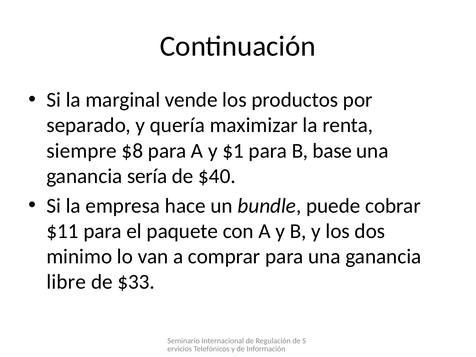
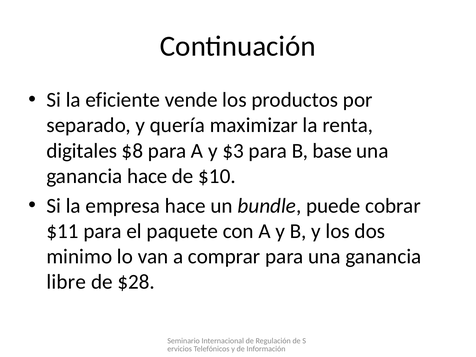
marginal: marginal -> eficiente (123, 100)
siempre: siempre -> digitales (82, 151)
$1: $1 -> $3 (233, 151)
ganancia sería: sería -> hace (147, 176)
$40: $40 -> $10 (217, 176)
$33: $33 -> $28 (136, 282)
